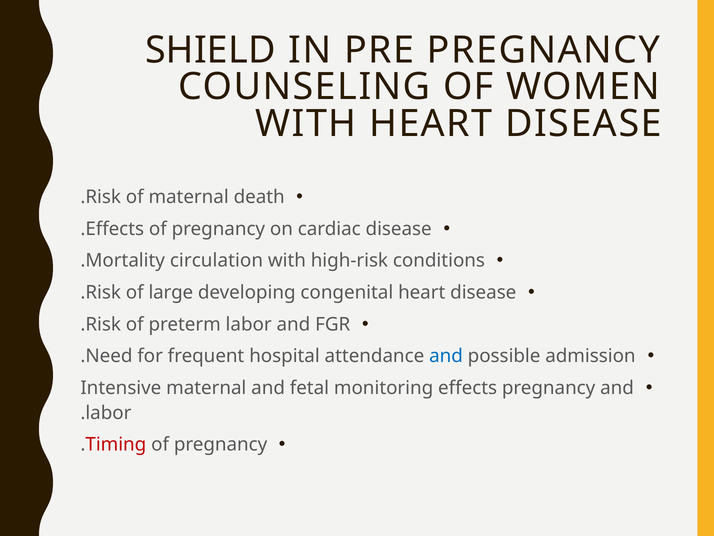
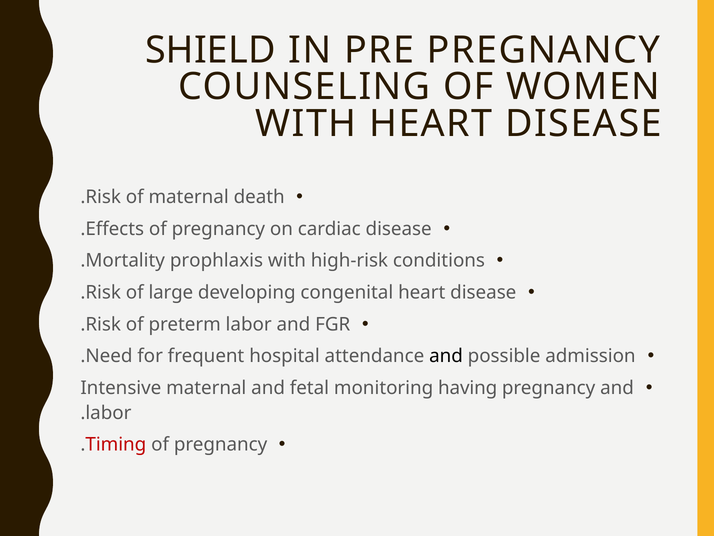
circulation: circulation -> prophlaxis (216, 261)
and colour: blue -> black (446, 356)
monitoring effects: effects -> having (468, 388)
